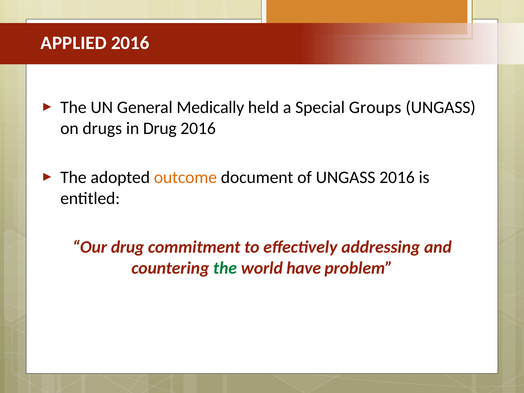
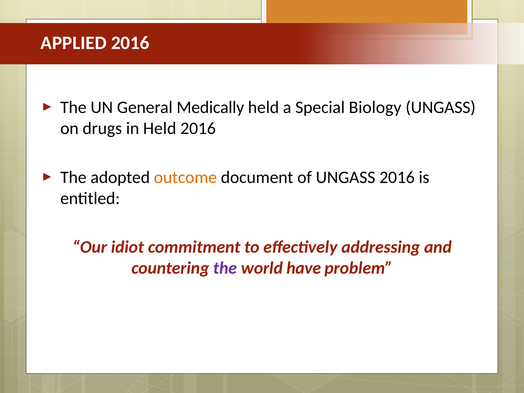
Groups: Groups -> Biology (375, 107)
in Drug: Drug -> Held (160, 128)
Our drug: drug -> idiot (127, 247)
the colour: green -> purple (225, 268)
